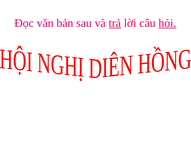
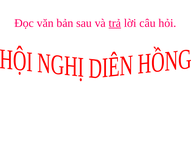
hỏi underline: present -> none (167, 23)
